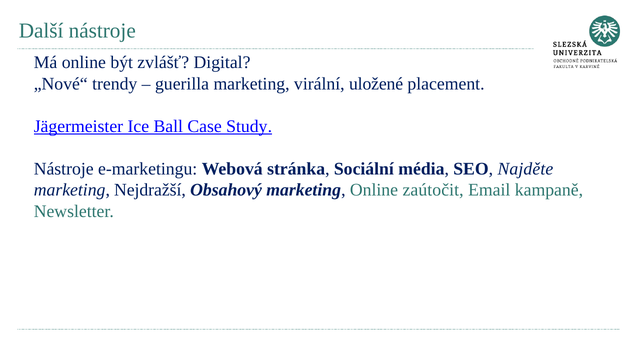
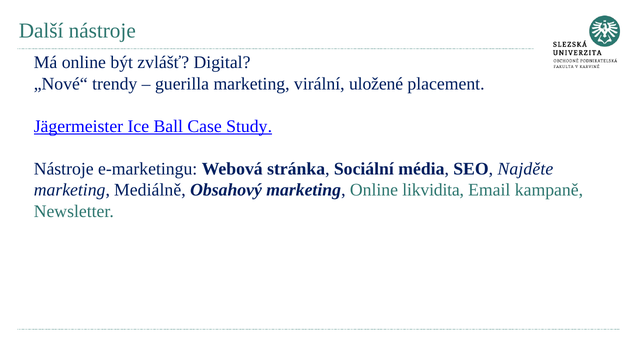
Nejdražší: Nejdražší -> Mediálně (150, 190)
zaútočit: zaútočit -> likvidita (433, 190)
